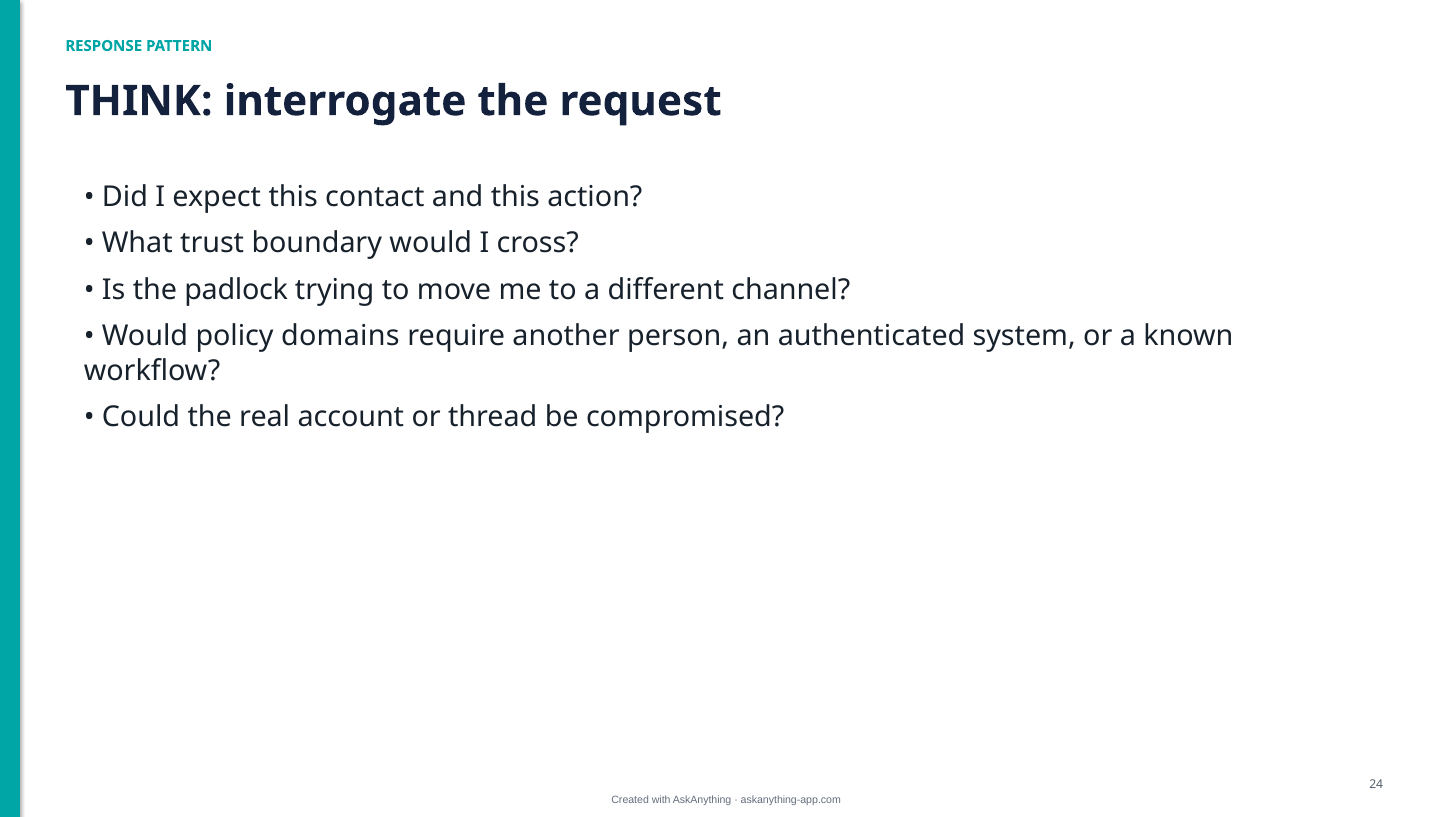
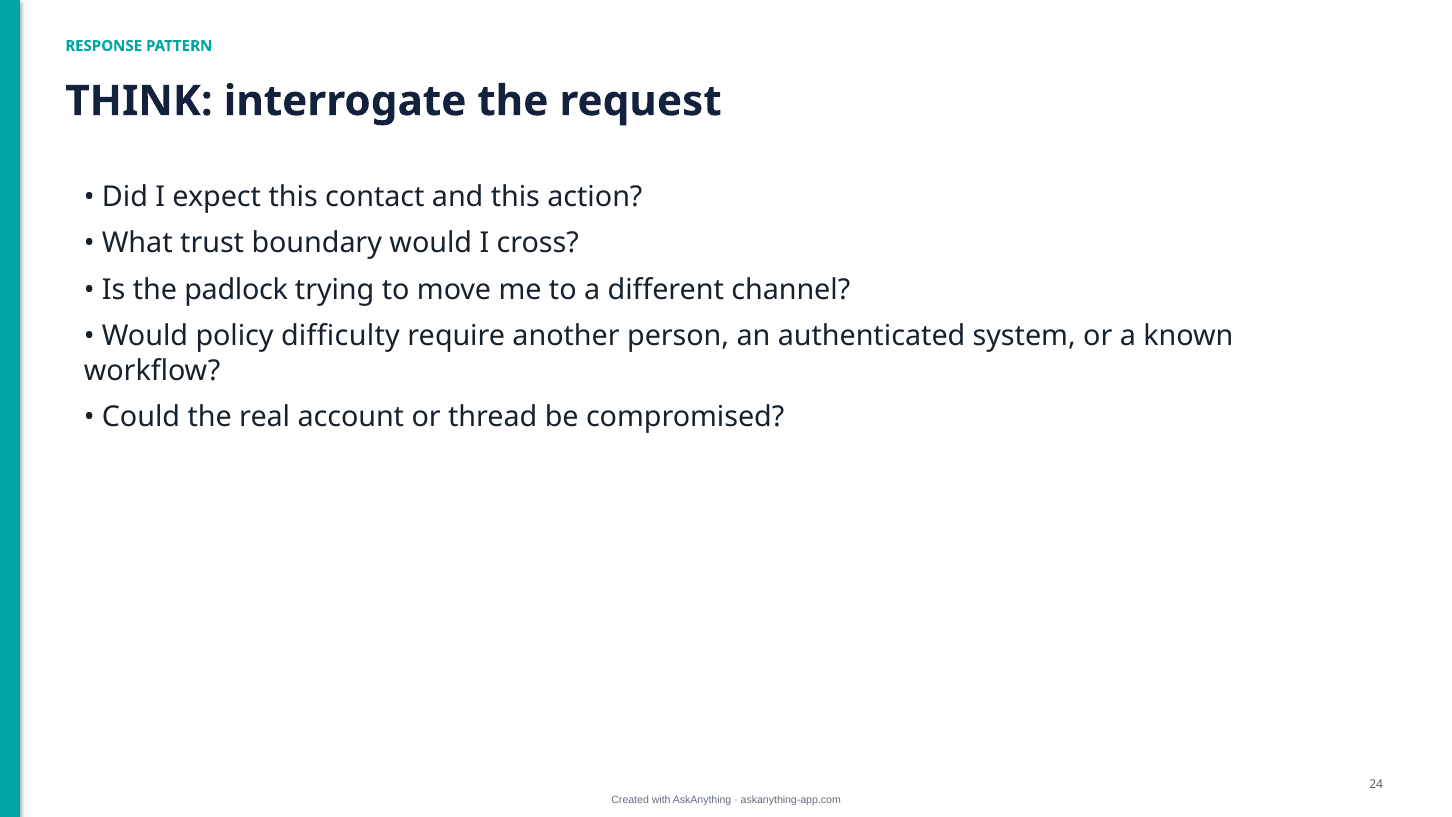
domains: domains -> difficulty (340, 336)
